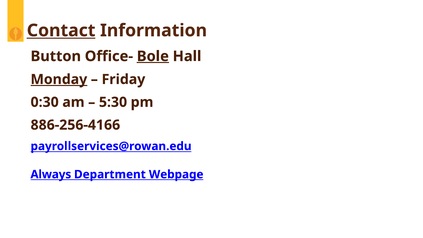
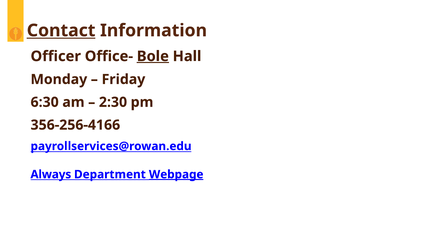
Button: Button -> Officer (56, 56)
Monday underline: present -> none (59, 79)
0:30: 0:30 -> 6:30 (45, 102)
5:30: 5:30 -> 2:30 (113, 102)
886-256-4166: 886-256-4166 -> 356-256-4166 (75, 125)
Webpage underline: none -> present (176, 174)
